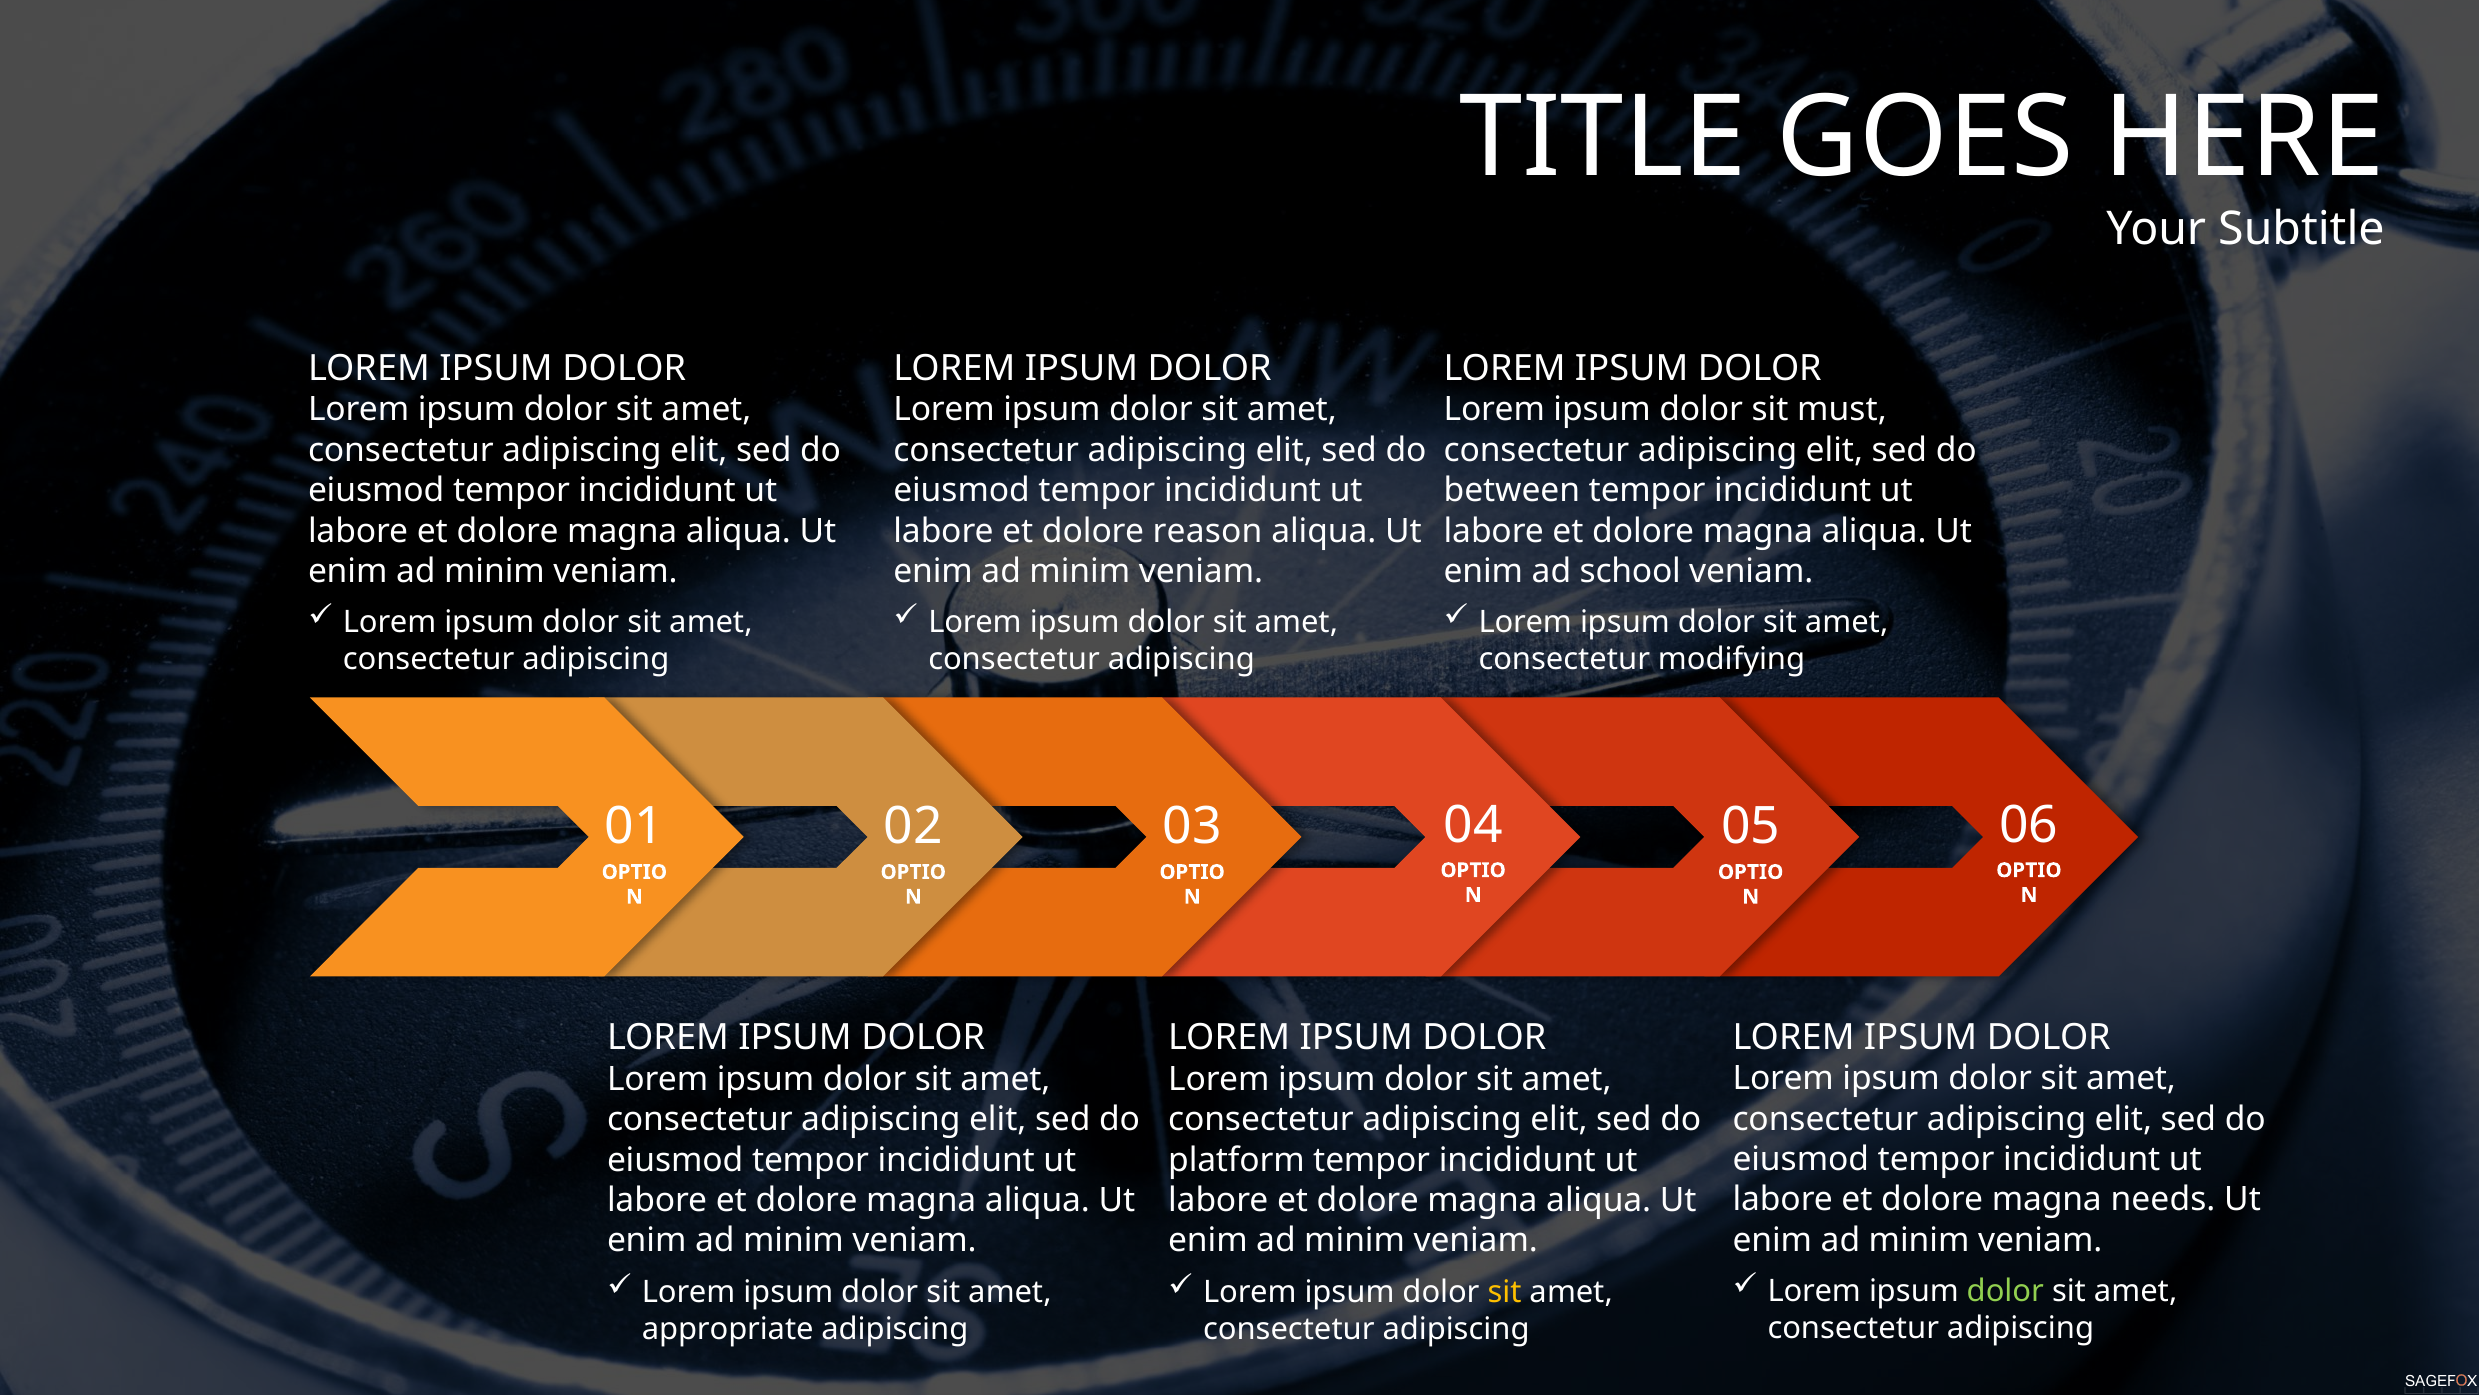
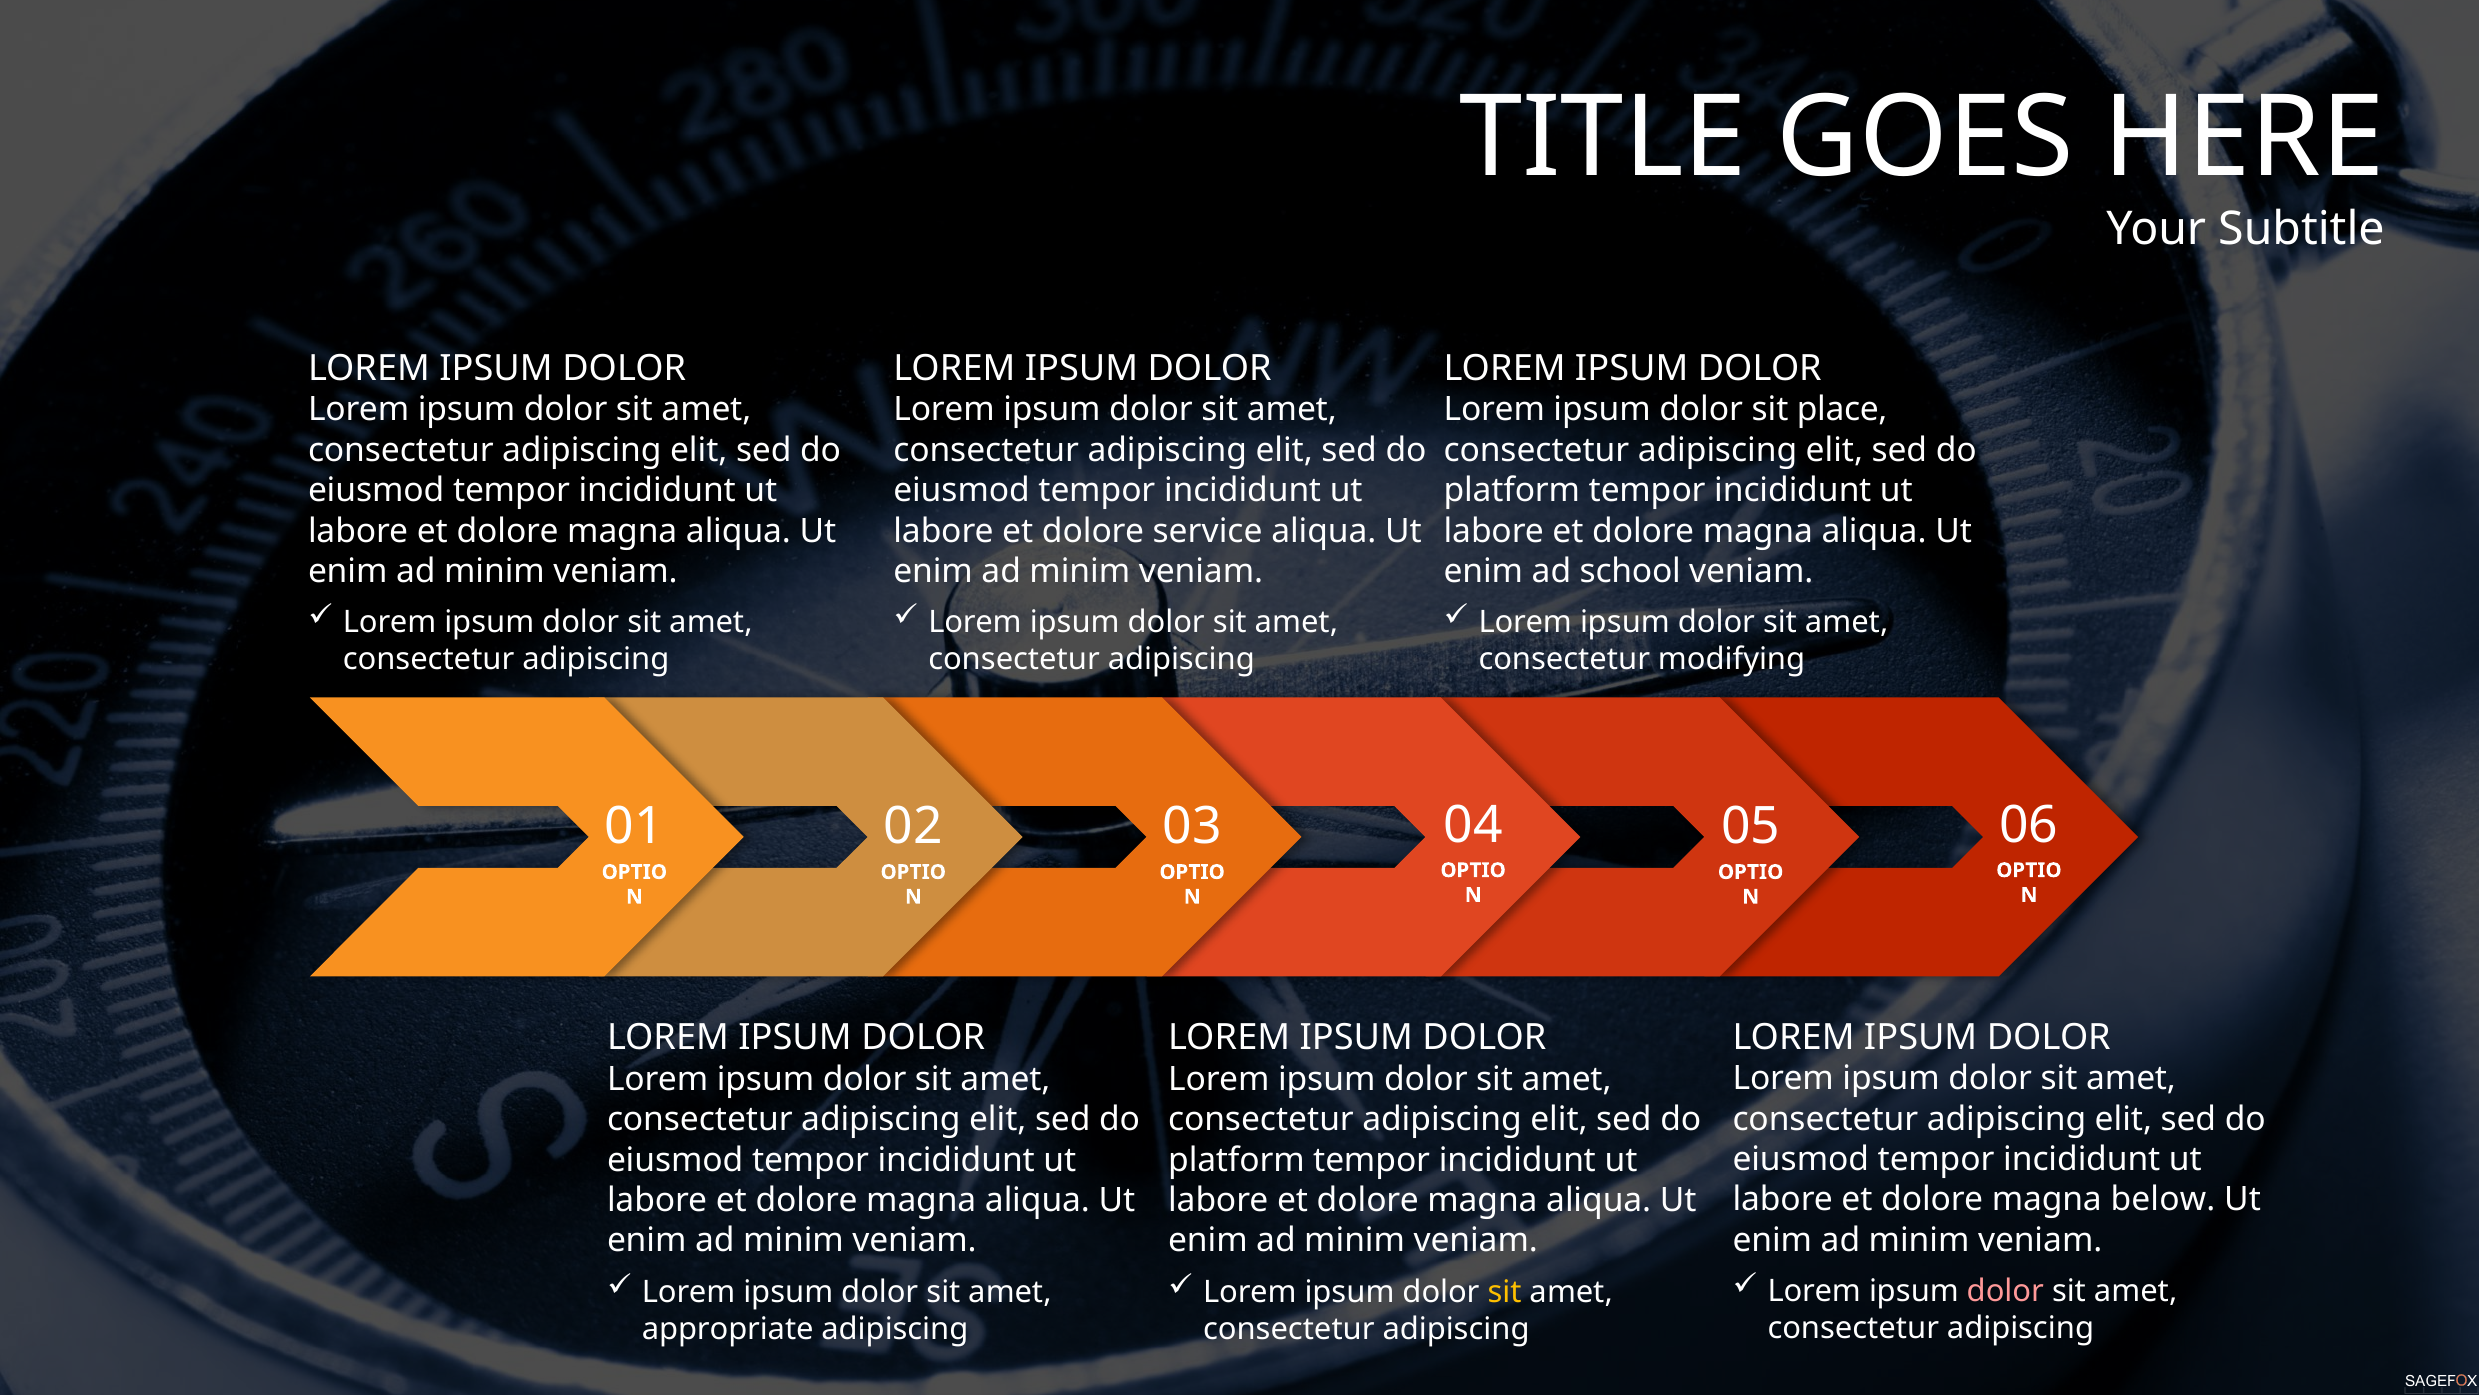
must: must -> place (1842, 410)
between: between -> platform (1512, 490)
reason: reason -> service (1208, 531)
needs: needs -> below (2163, 1199)
dolor colour: light green -> pink (2005, 1291)
